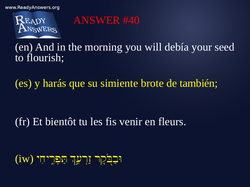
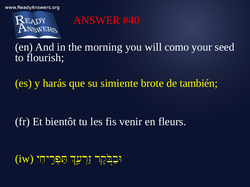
debía: debía -> como (177, 47)
